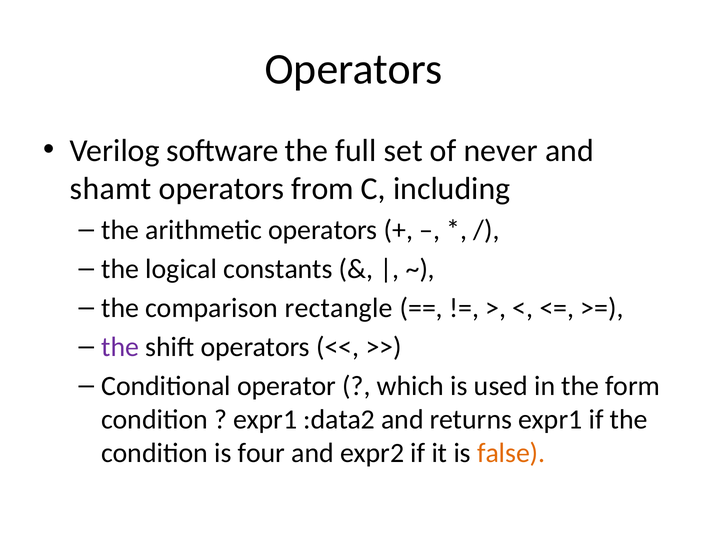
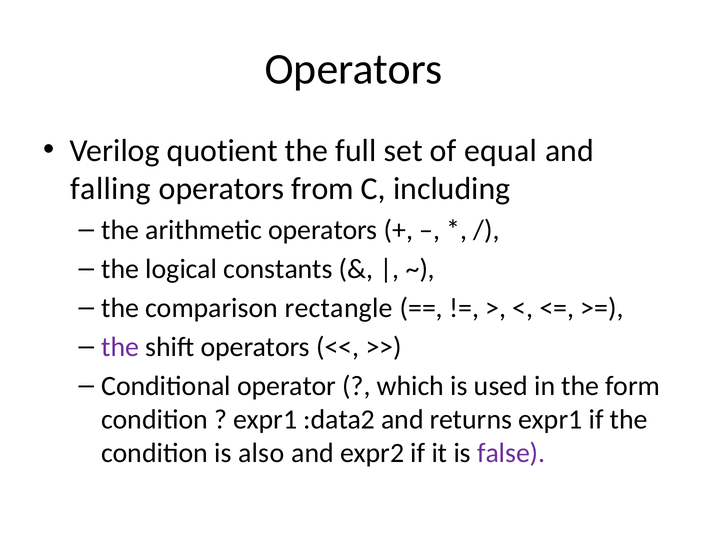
software: software -> quotient (222, 150)
never: never -> equal (501, 150)
shamt: shamt -> falling (111, 189)
four: four -> also (261, 453)
false colour: orange -> purple (511, 453)
